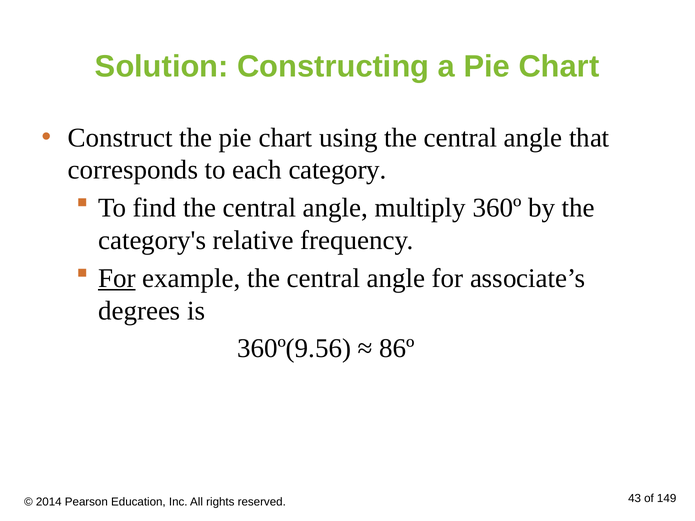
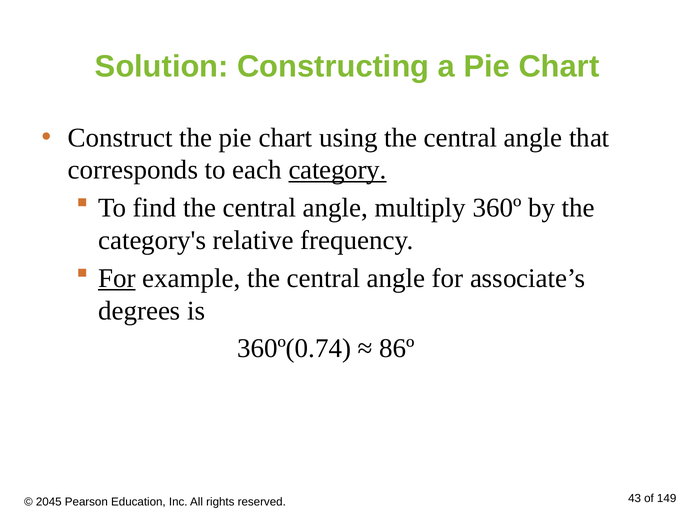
category underline: none -> present (338, 170)
360º(9.56: 360º(9.56 -> 360º(0.74 (294, 349)
2014: 2014 -> 2045 (49, 502)
